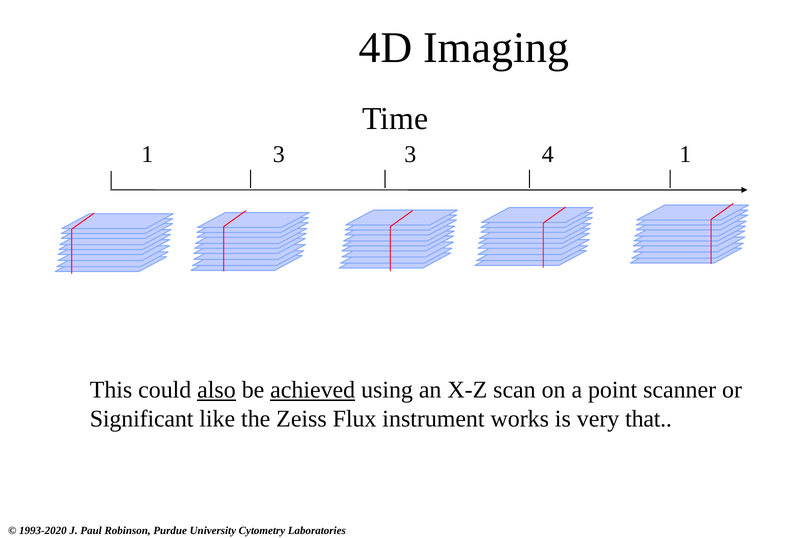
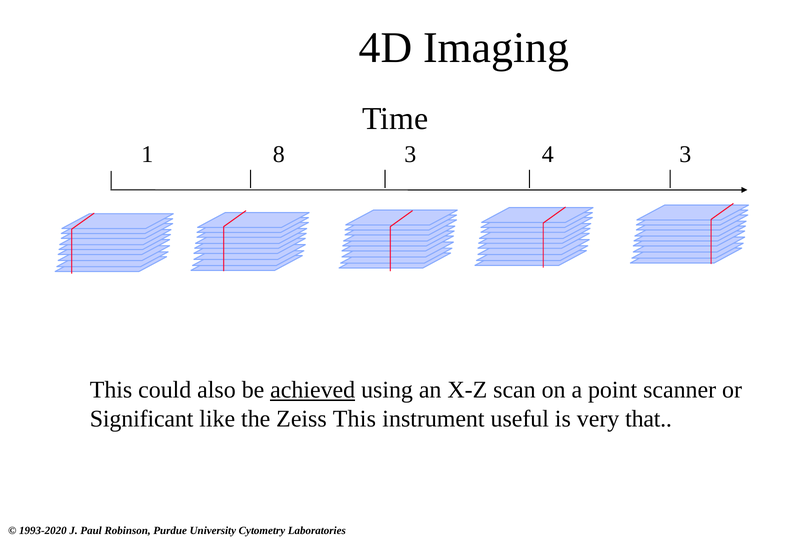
1 3: 3 -> 8 (279, 154)
4 1: 1 -> 3 (685, 154)
also underline: present -> none (217, 390)
Zeiss Flux: Flux -> This (354, 419)
works: works -> useful (520, 419)
